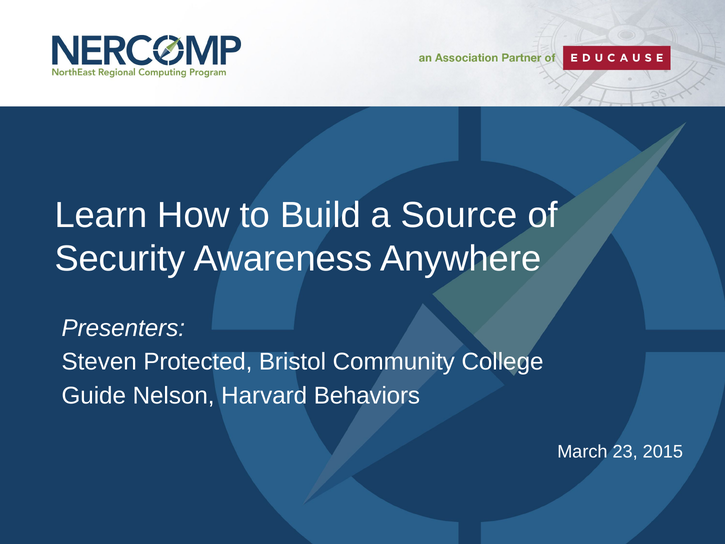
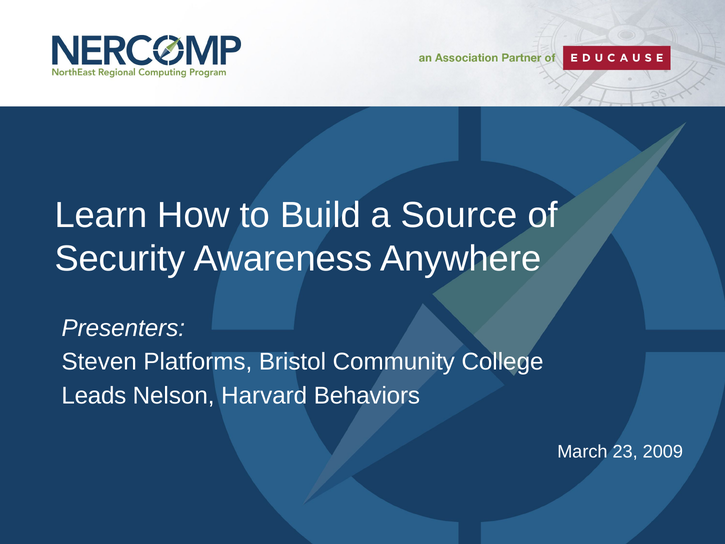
Protected: Protected -> Platforms (198, 362)
Guide: Guide -> Leads (94, 396)
2015: 2015 -> 2009 (663, 452)
